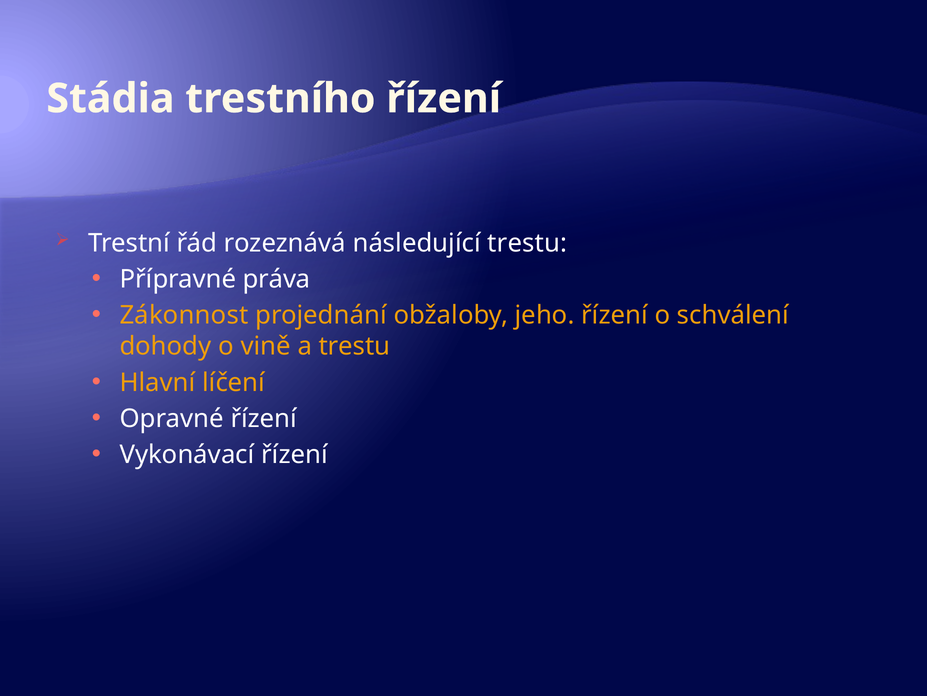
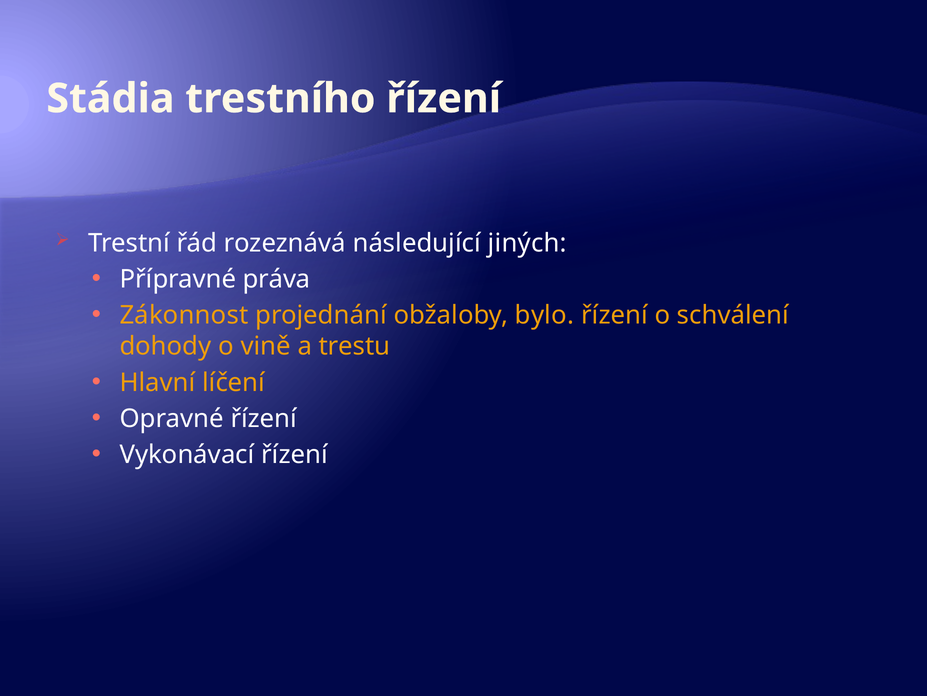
následující trestu: trestu -> jiných (527, 243)
jeho: jeho -> bylo (545, 315)
